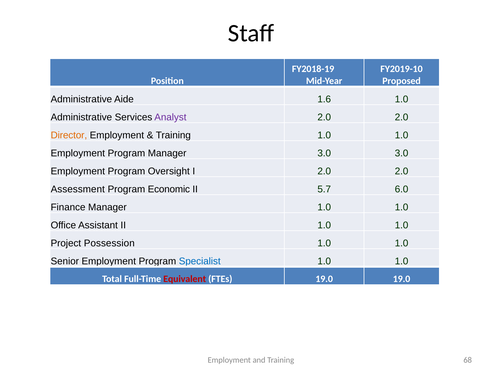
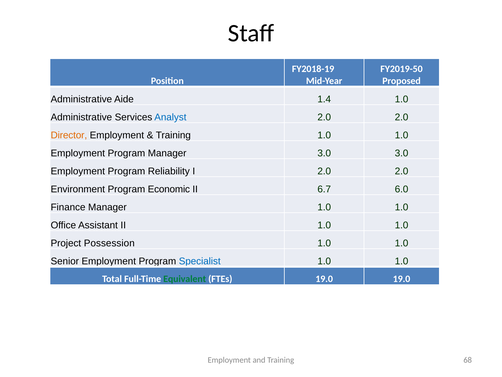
FY2019-10: FY2019-10 -> FY2019-50 (402, 69)
1.6: 1.6 -> 1.4 (324, 99)
Analyst colour: purple -> blue (170, 117)
Oversight: Oversight -> Reliability (169, 171)
Assessment: Assessment -> Environment (78, 189)
5.7: 5.7 -> 6.7 (324, 189)
Equivalent colour: red -> green (185, 279)
